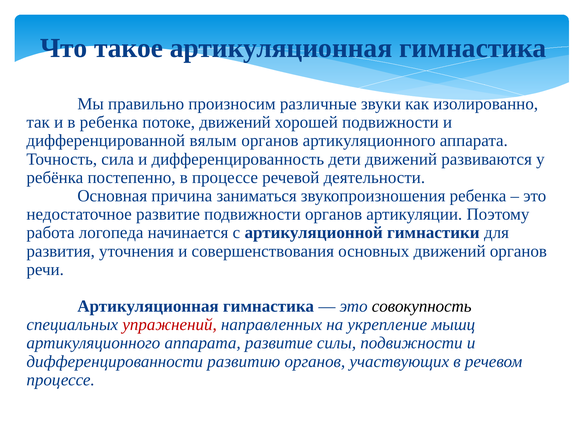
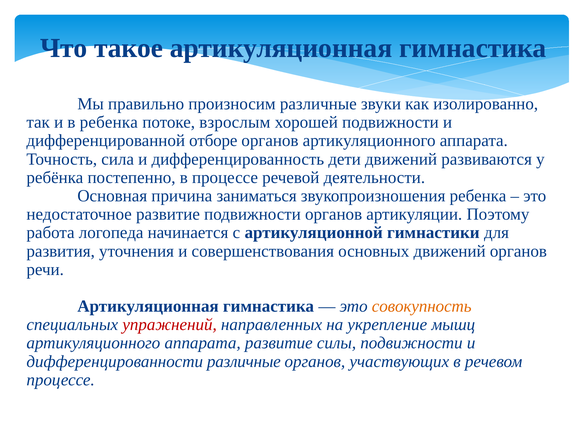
потоке движений: движений -> взрослым (235, 122)
вялым: вялым -> отборе (213, 140)
совокупность colour: black -> orange (422, 306)
дифференцированности развитию: развитию -> различные (244, 361)
